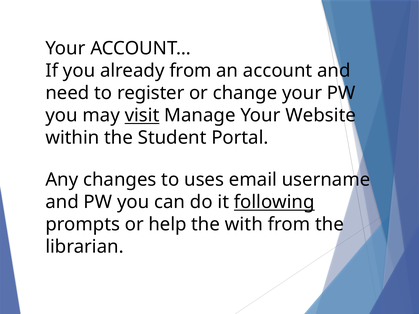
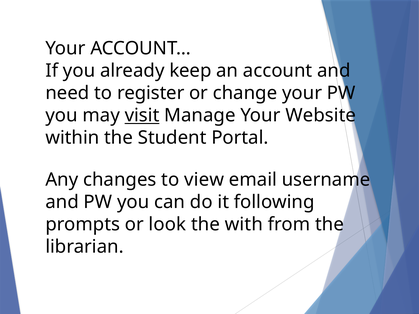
already from: from -> keep (190, 71)
uses: uses -> view (204, 180)
following underline: present -> none (274, 202)
help: help -> look (167, 225)
